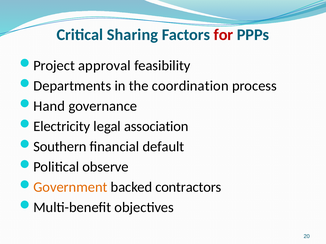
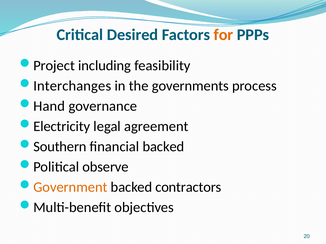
Sharing: Sharing -> Desired (133, 35)
for colour: red -> orange (223, 35)
approval: approval -> including (105, 66)
Departments: Departments -> Interchanges (72, 86)
coordination: coordination -> governments (190, 86)
association: association -> agreement (156, 127)
financial default: default -> backed (163, 147)
